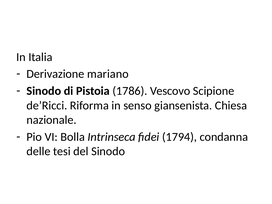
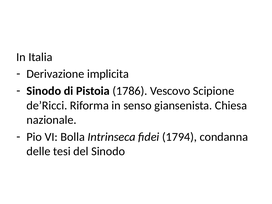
mariano: mariano -> implicita (108, 74)
